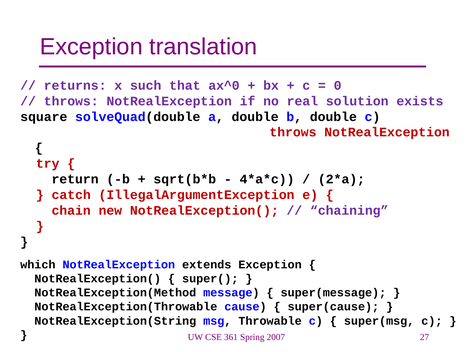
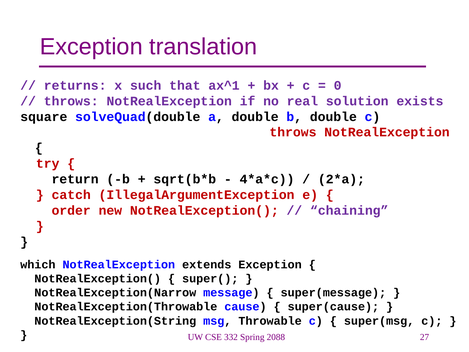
ax^0: ax^0 -> ax^1 (224, 85)
chain: chain -> order (71, 210)
NotRealException(Method: NotRealException(Method -> NotRealException(Narrow (115, 292)
361: 361 -> 332 (231, 337)
2007: 2007 -> 2088 (276, 337)
